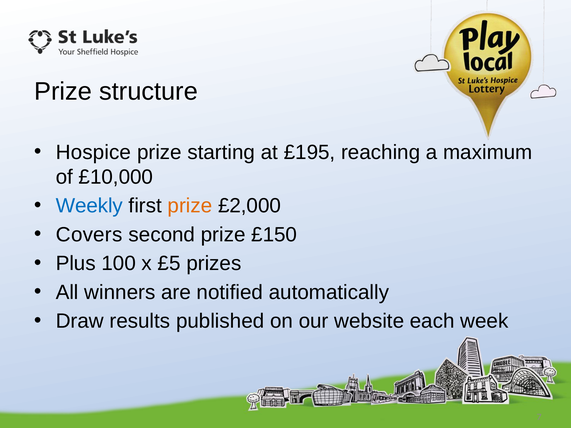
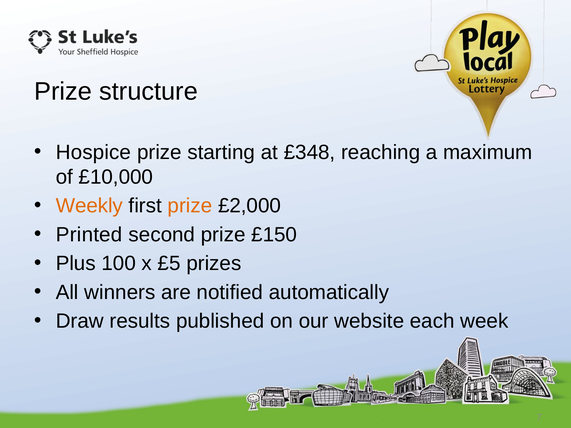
£195: £195 -> £348 (310, 152)
Weekly colour: blue -> orange (89, 206)
Covers: Covers -> Printed (89, 235)
